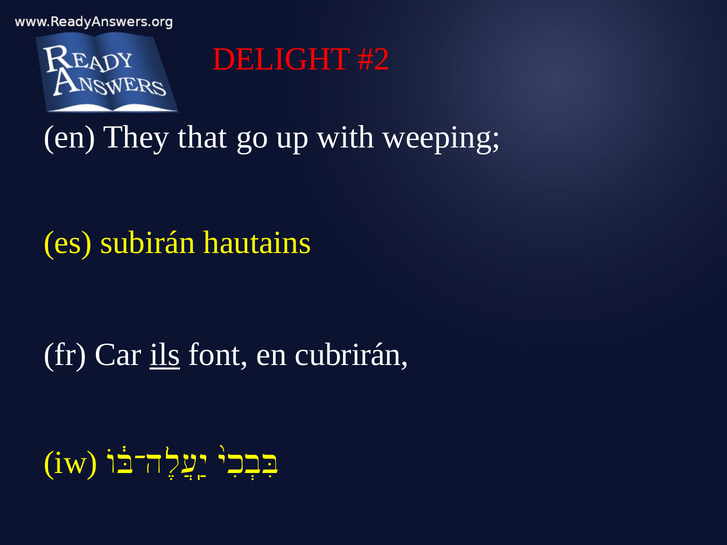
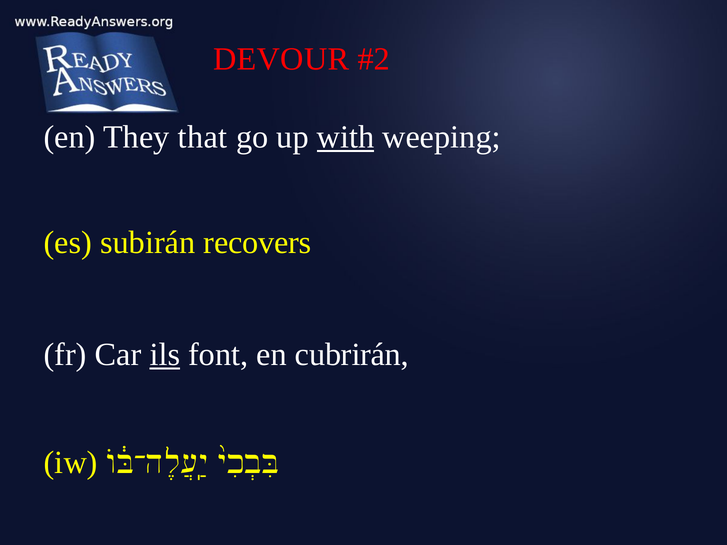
DELIGHT: DELIGHT -> DEVOUR (281, 59)
with underline: none -> present (345, 137)
hautains: hautains -> recovers (257, 243)
